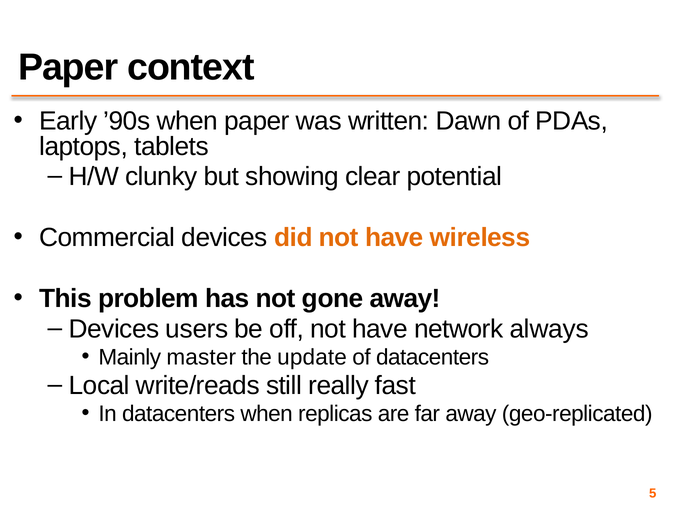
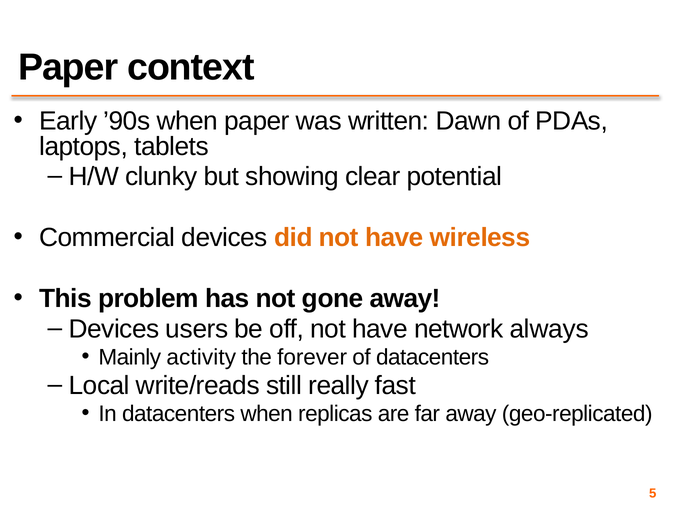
master: master -> activity (201, 357)
update: update -> forever (312, 357)
